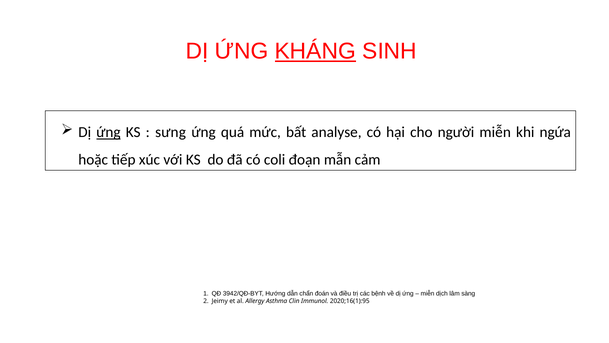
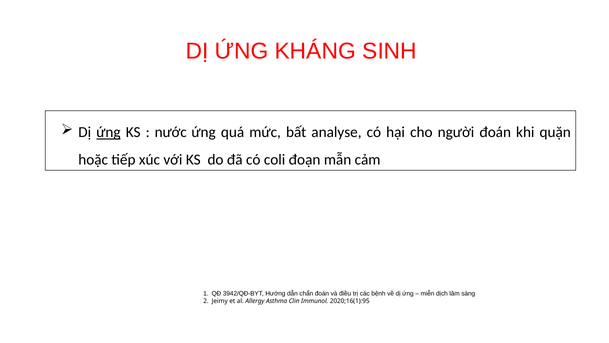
KHÁNG underline: present -> none (315, 51)
sưng: sưng -> nước (171, 132)
người miễn: miễn -> đoán (495, 132)
ngứa: ngứa -> quặn (555, 132)
